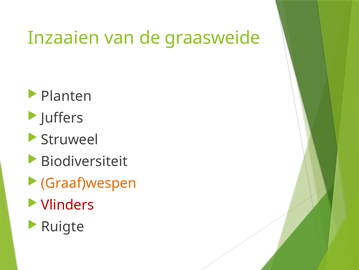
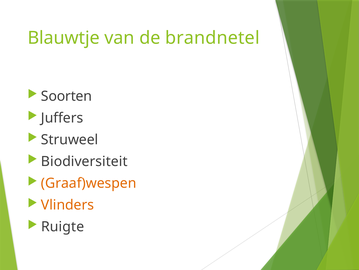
Inzaaien: Inzaaien -> Blauwtje (64, 38)
graasweide: graasweide -> brandnetel (212, 38)
Planten: Planten -> Soorten (67, 96)
Vlinders colour: red -> orange (67, 205)
